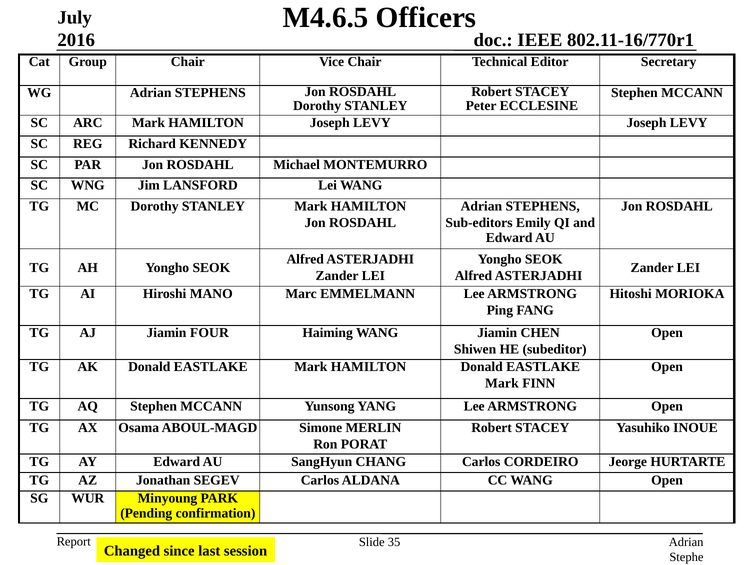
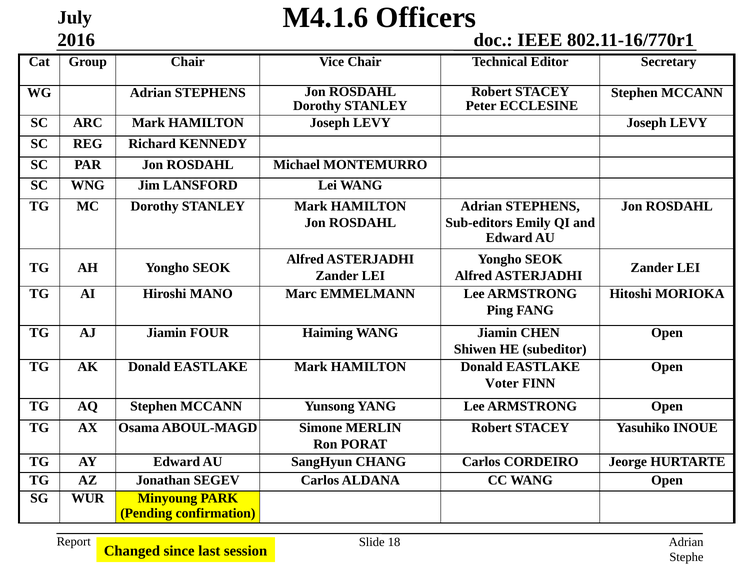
M4.6.5: M4.6.5 -> M4.1.6 (326, 18)
Mark: Mark -> Voter (502, 383)
35: 35 -> 18 (394, 542)
